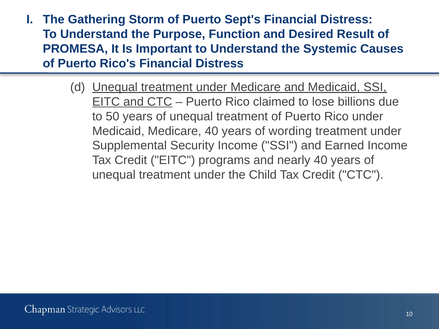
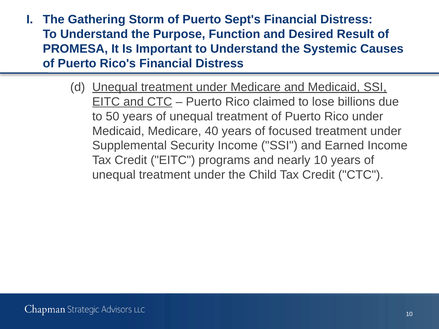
wording: wording -> focused (290, 131)
nearly 40: 40 -> 10 (321, 160)
